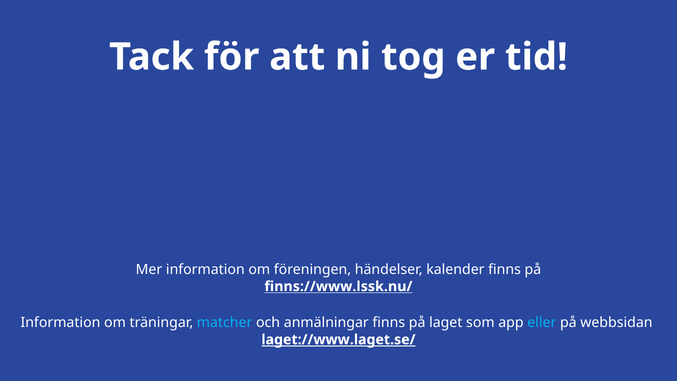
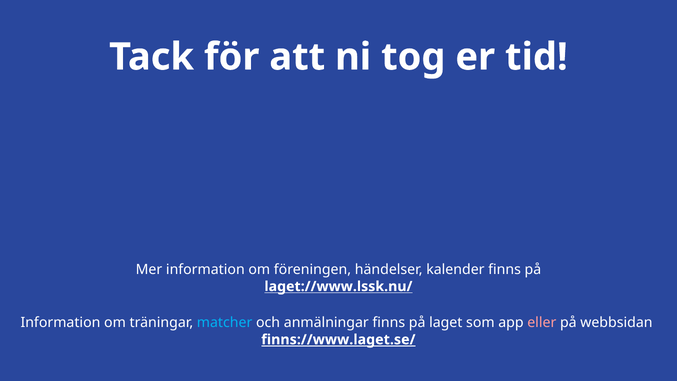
finns://www.lssk.nu/: finns://www.lssk.nu/ -> laget://www.lssk.nu/ (338, 286)
eller colour: light blue -> pink (542, 323)
laget://www.laget.se/: laget://www.laget.se/ -> finns://www.laget.se/ (338, 339)
